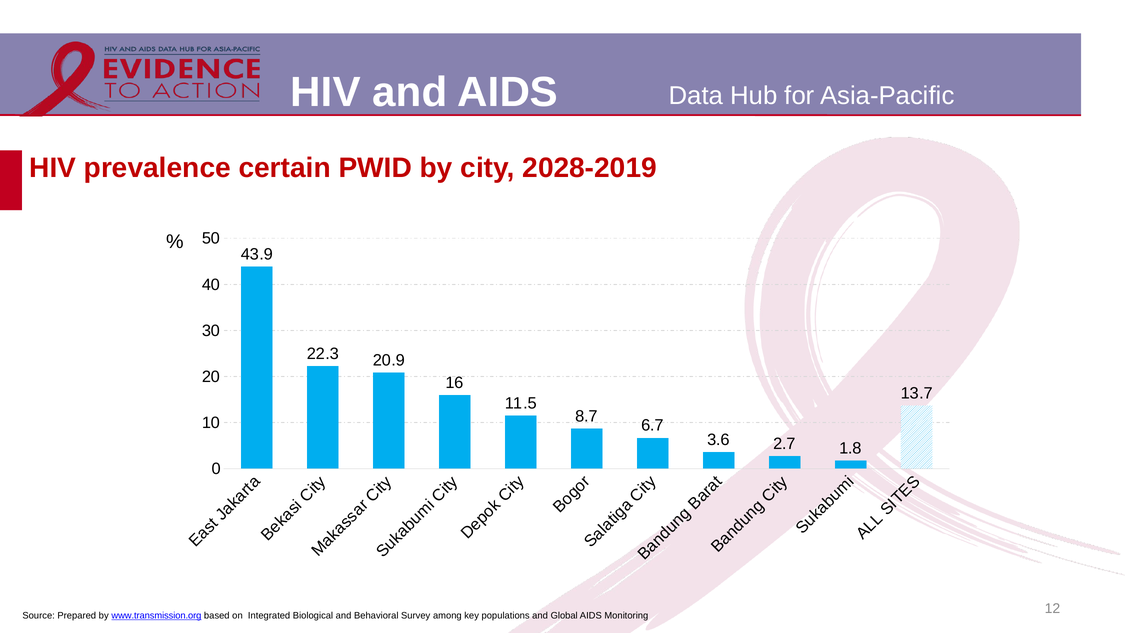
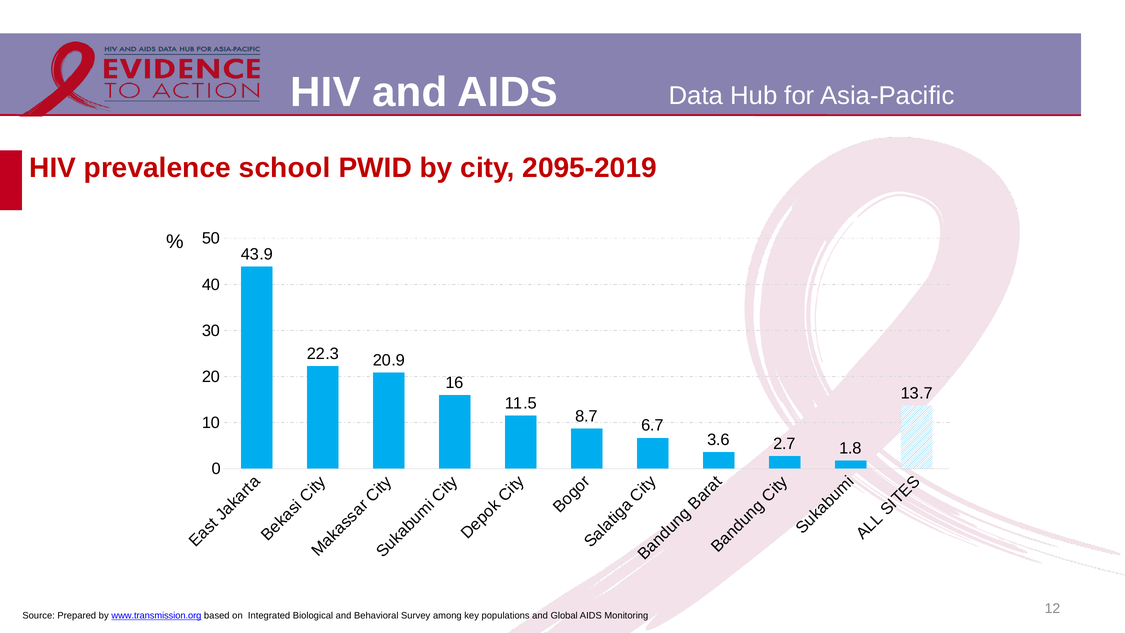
certain: certain -> school (285, 168)
2028-2019: 2028-2019 -> 2095-2019 (590, 168)
